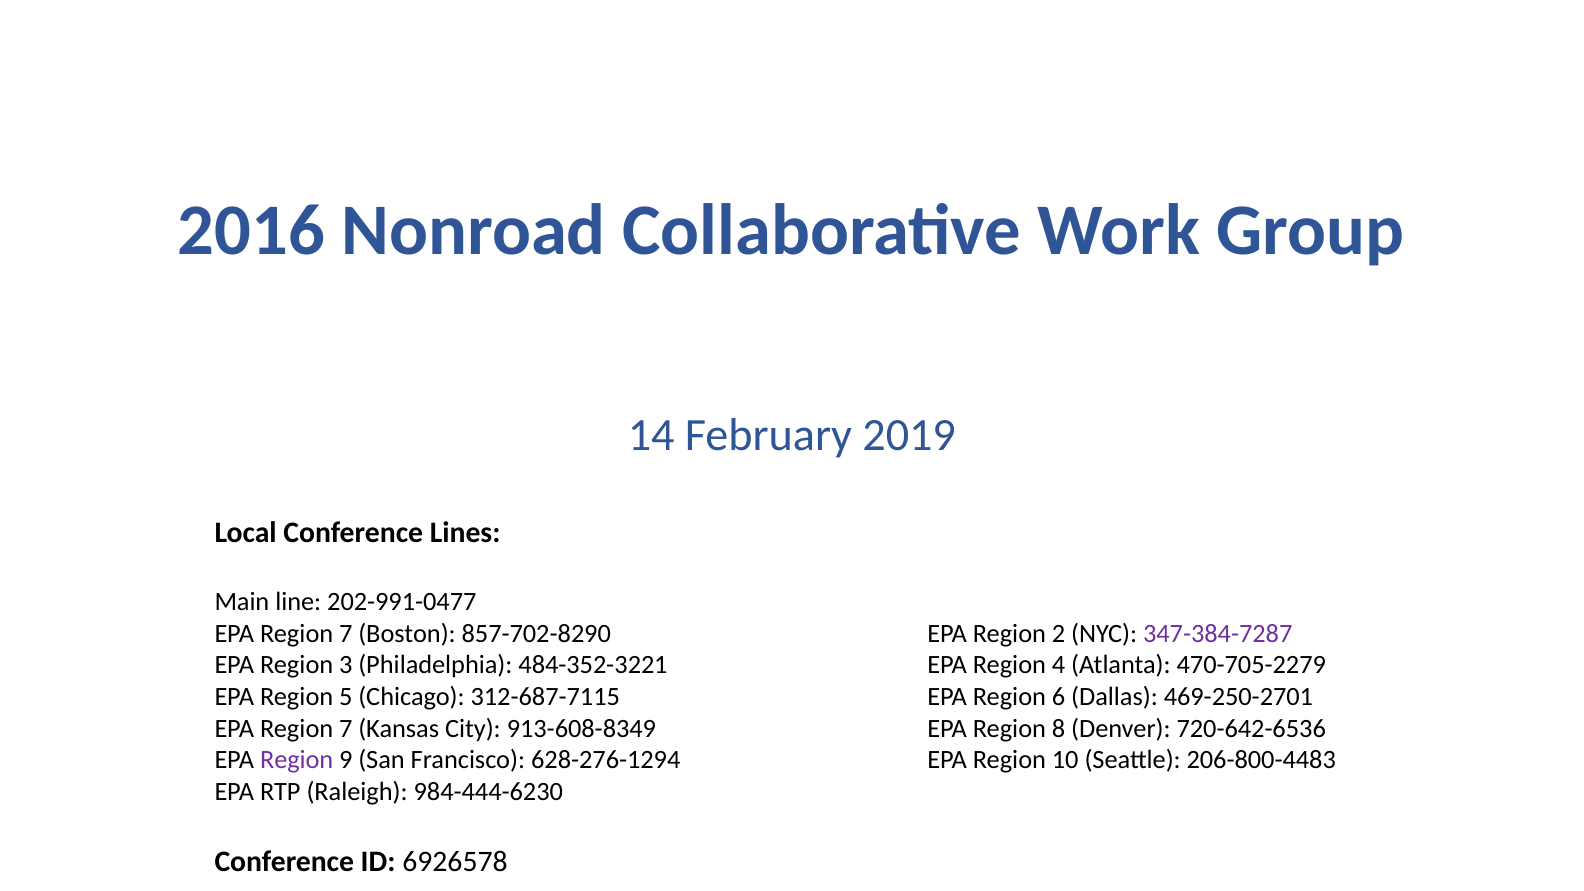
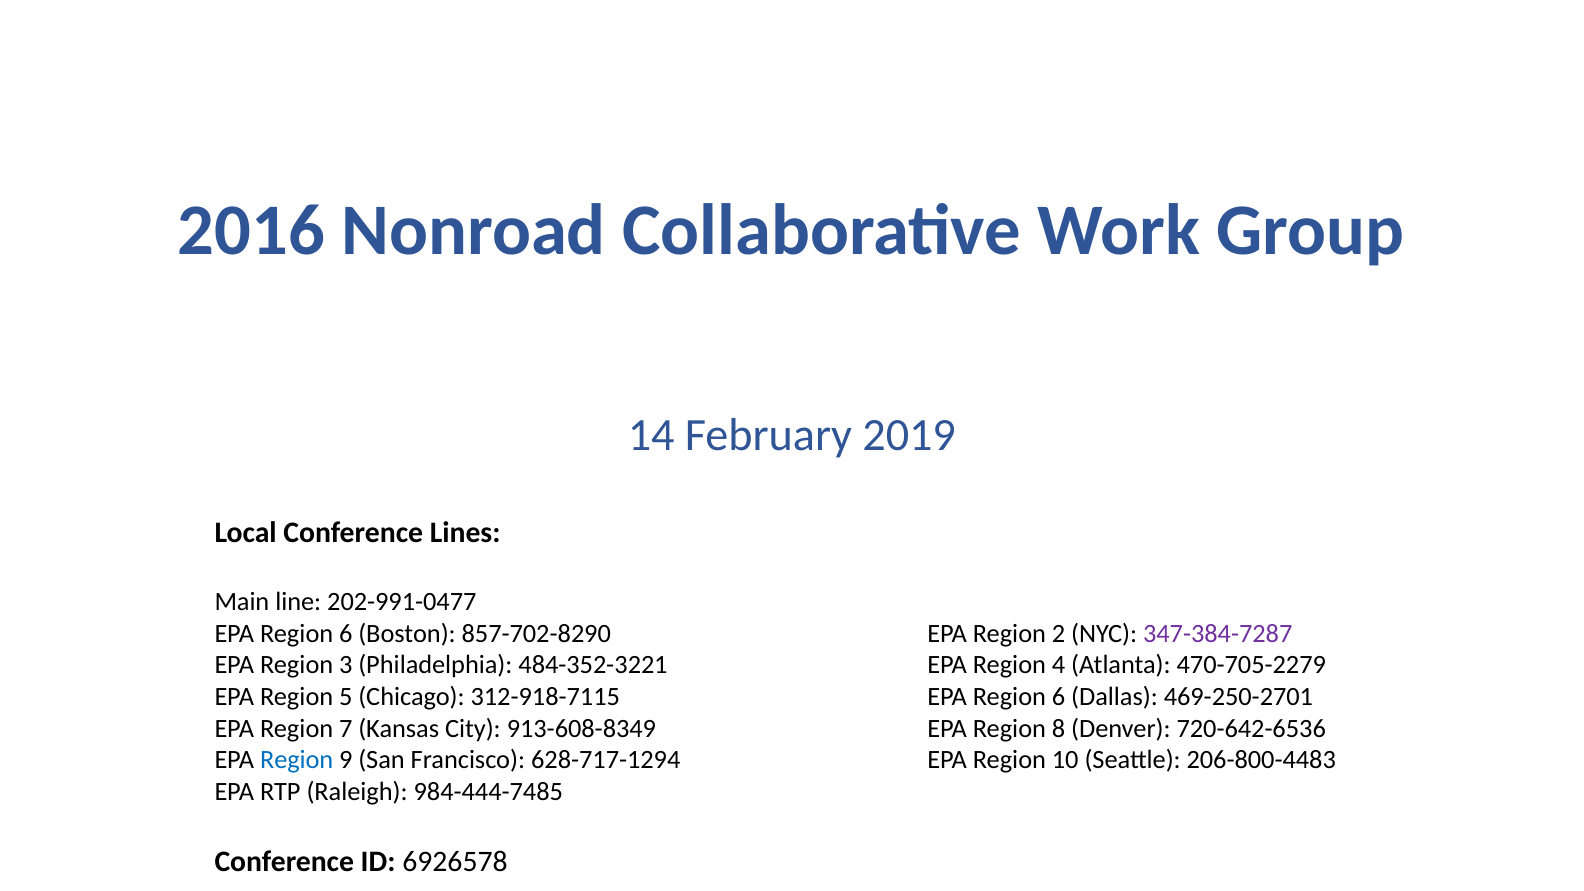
7: 7 -> 6 (346, 634)
312-687-7115: 312-687-7115 -> 312-918-7115 (545, 697)
Region colour: purple -> blue (297, 760)
628-276-1294: 628-276-1294 -> 628-717-1294 (606, 760)
984-444-6230: 984-444-6230 -> 984-444-7485 (488, 792)
